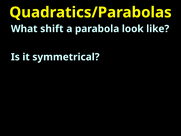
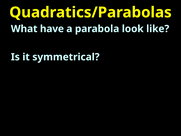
shift: shift -> have (52, 29)
